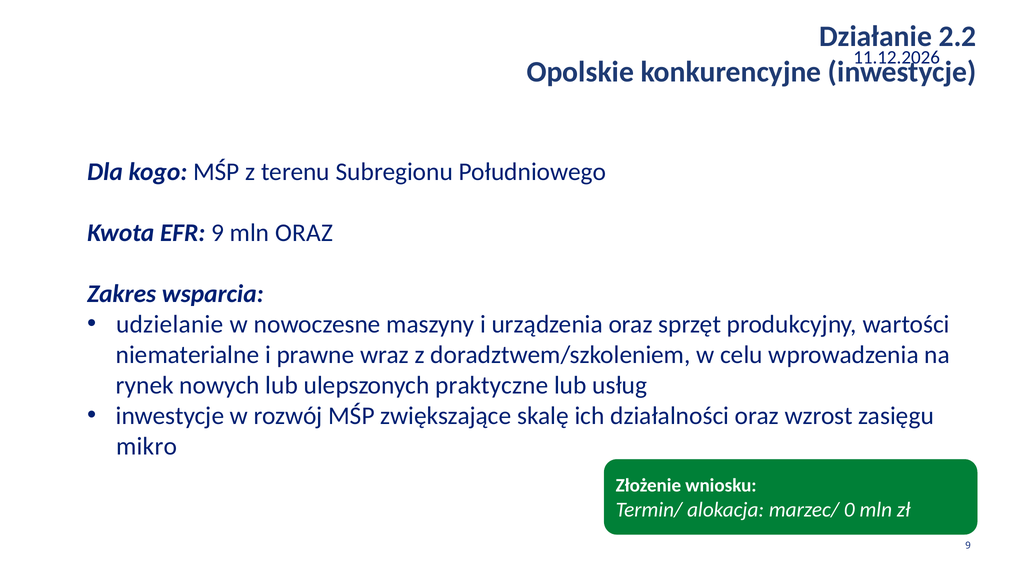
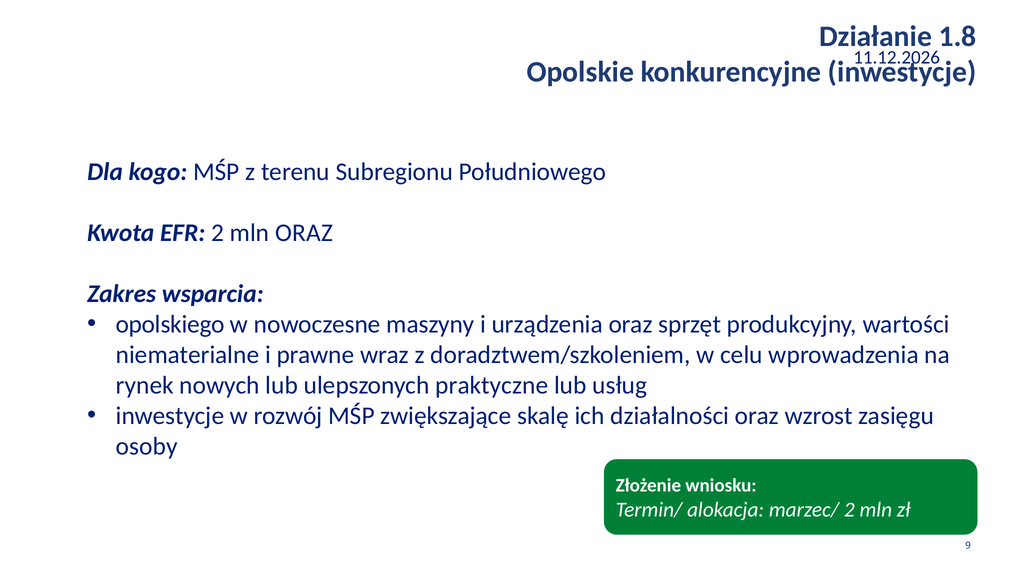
2.2: 2.2 -> 1.8 (958, 36)
EFR 9: 9 -> 2 (218, 233)
udzielanie: udzielanie -> opolskiego (170, 324)
mikro: mikro -> osoby (147, 446)
marzec/ 0: 0 -> 2 (849, 510)
